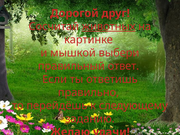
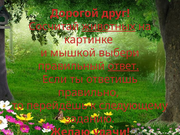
ответ underline: none -> present (123, 66)
